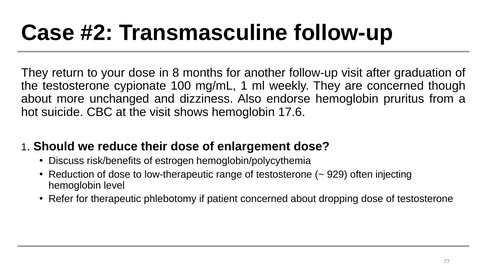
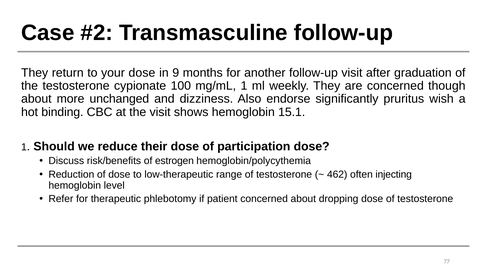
8: 8 -> 9 (176, 73)
endorse hemoglobin: hemoglobin -> significantly (347, 99)
from: from -> wish (441, 99)
suicide: suicide -> binding (62, 112)
17.6: 17.6 -> 15.1 (292, 112)
enlargement: enlargement -> participation (254, 146)
929: 929 -> 462 (337, 174)
